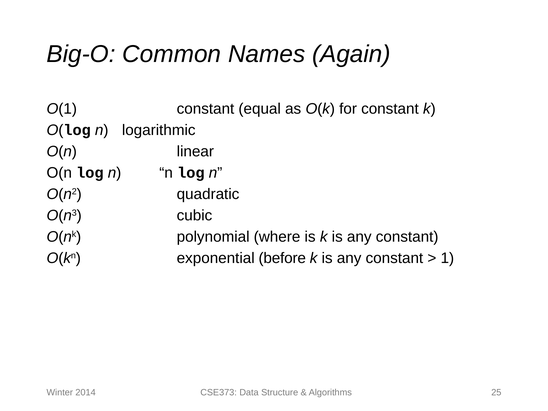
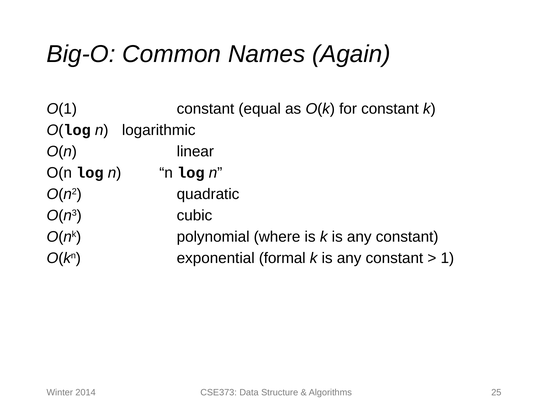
before: before -> formal (282, 258)
